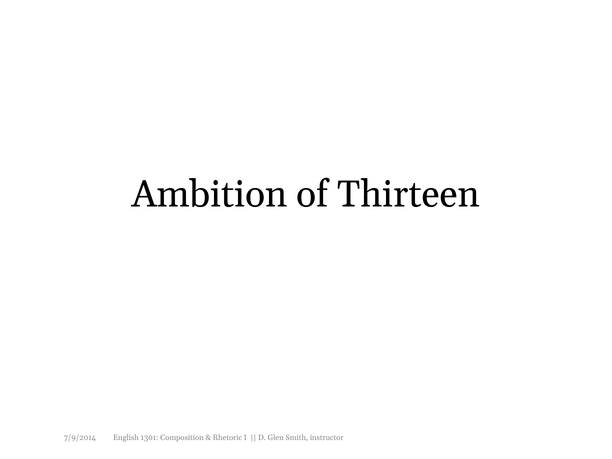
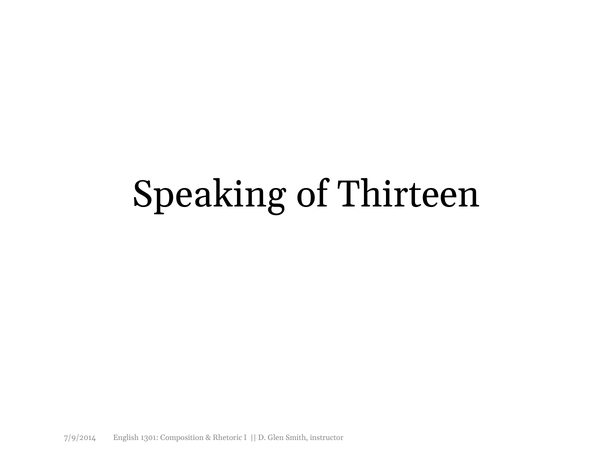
Ambition: Ambition -> Speaking (209, 194)
